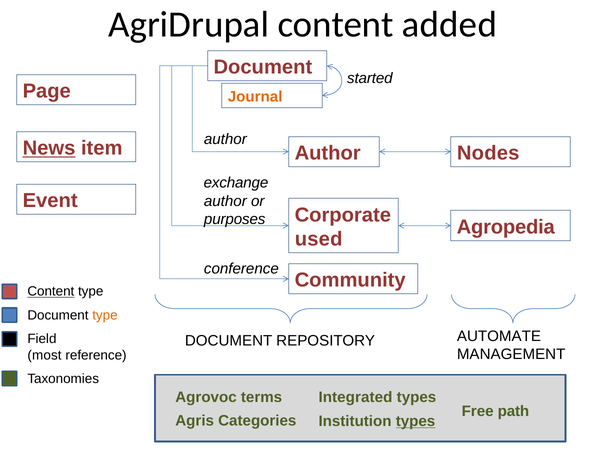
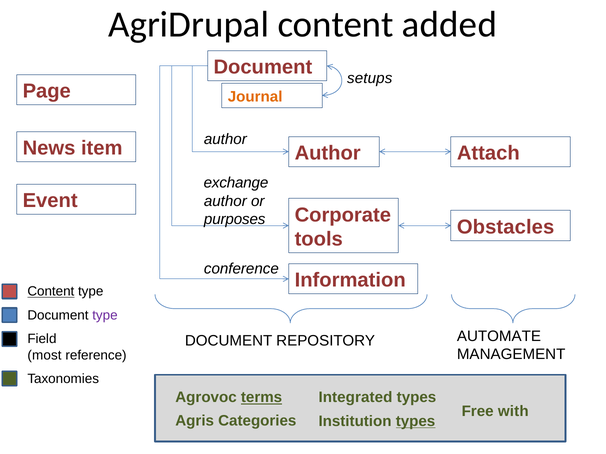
started: started -> setups (370, 78)
News underline: present -> none (49, 148)
Nodes: Nodes -> Attach (488, 153)
Agropedia: Agropedia -> Obstacles (506, 227)
used: used -> tools (319, 239)
Community: Community -> Information (350, 281)
type colour: orange -> purple (105, 316)
terms underline: none -> present (262, 398)
path: path -> with (513, 412)
